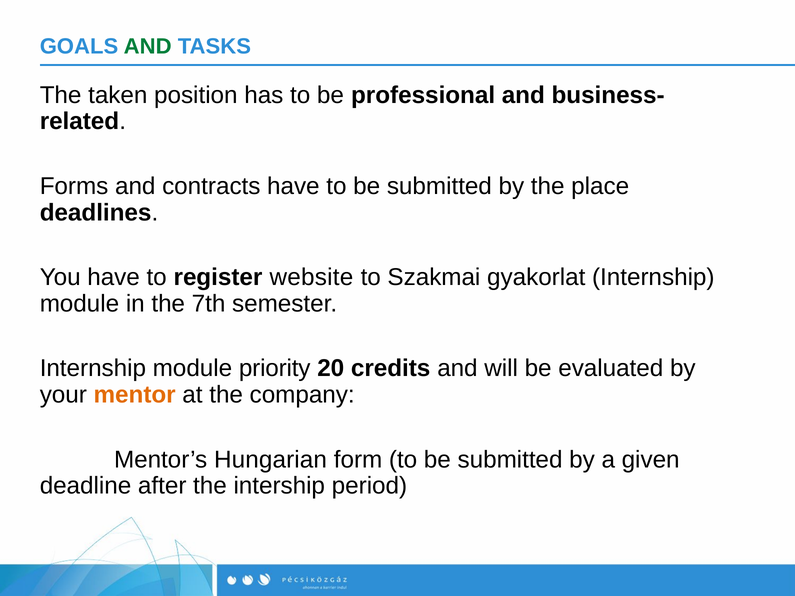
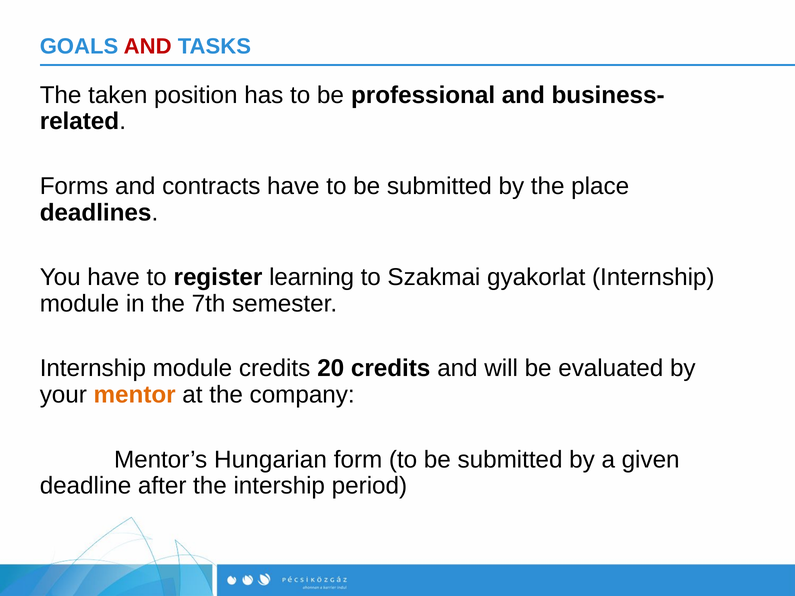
AND colour: green -> red (148, 46)
website: website -> learning (312, 277)
module priority: priority -> credits (275, 369)
